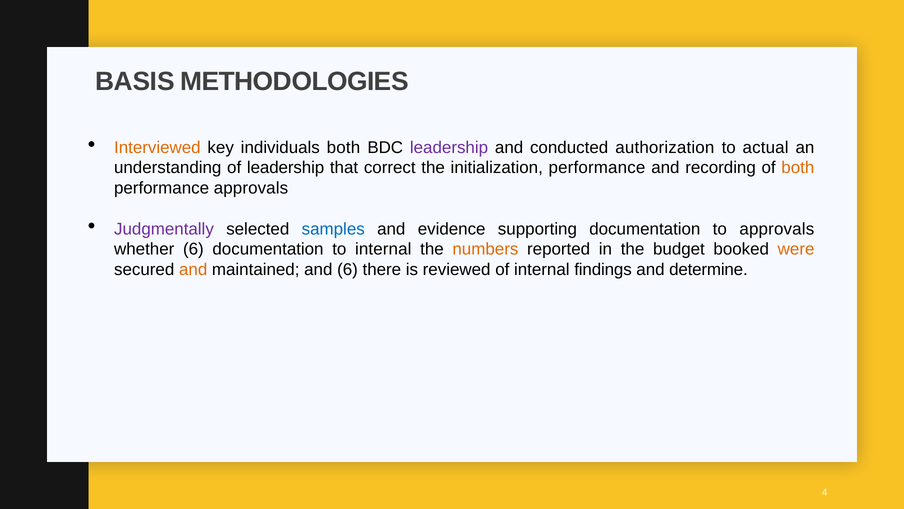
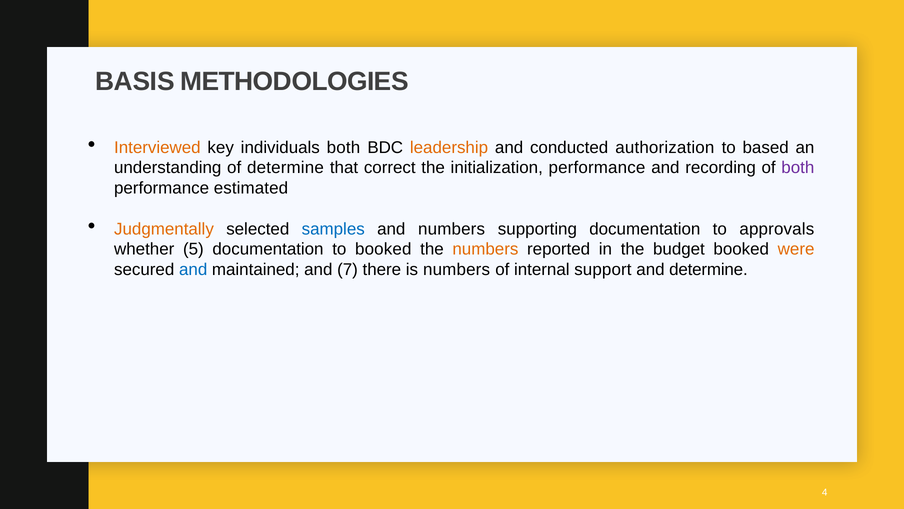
leadership colour: purple -> orange (449, 147)
actual: actual -> based (766, 147)
of leadership: leadership -> determine (285, 168)
both colour: orange -> purple (798, 168)
performance approvals: approvals -> estimated (251, 188)
Judgmentally colour: purple -> orange (164, 229)
and evidence: evidence -> numbers (452, 229)
whether 6: 6 -> 5 (193, 249)
to internal: internal -> booked (383, 249)
and colour: orange -> blue (193, 269)
and 6: 6 -> 7 (348, 269)
is reviewed: reviewed -> numbers (457, 269)
findings: findings -> support (603, 269)
